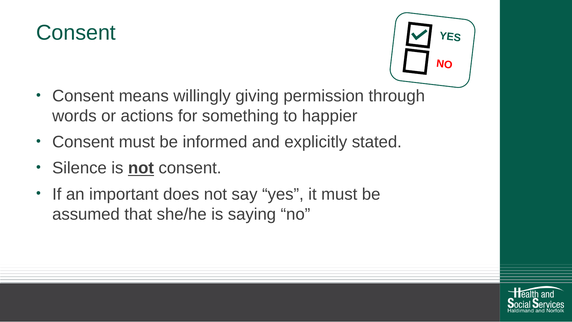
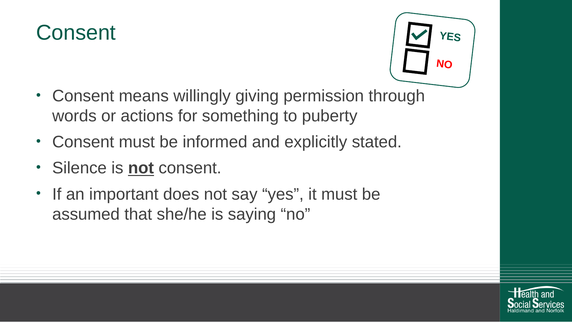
happier: happier -> puberty (330, 116)
